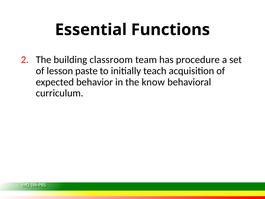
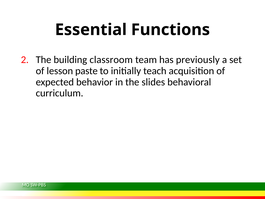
procedure: procedure -> previously (198, 60)
know: know -> slides (153, 82)
